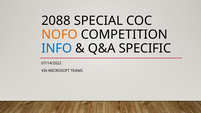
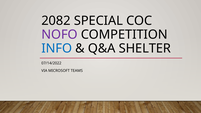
2088: 2088 -> 2082 (56, 21)
NOFO colour: orange -> purple (59, 35)
SPECIFIC: SPECIFIC -> SHELTER (145, 48)
